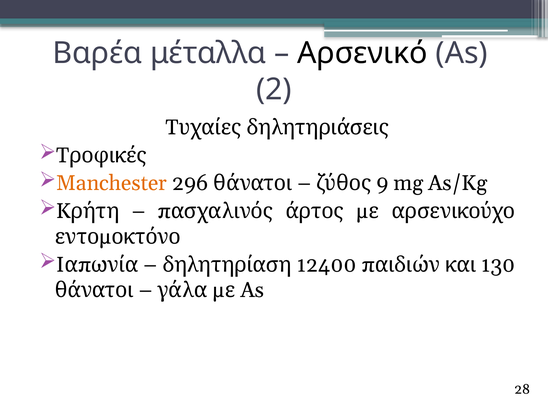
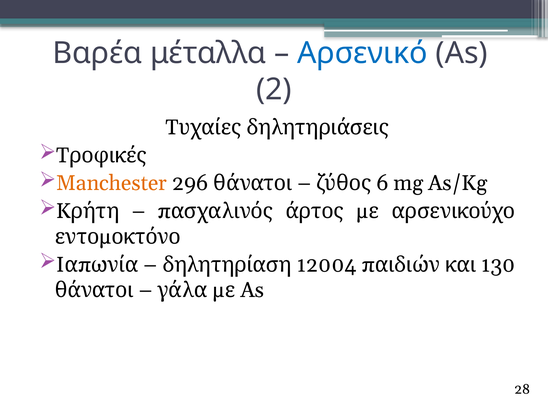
Αρσενικό colour: black -> blue (362, 53)
9: 9 -> 6 (382, 183)
12400: 12400 -> 12004 (327, 265)
